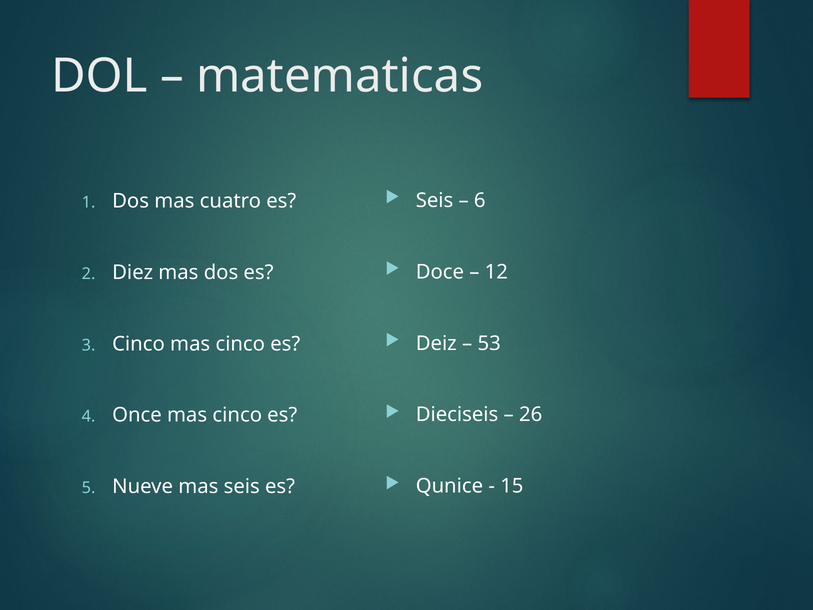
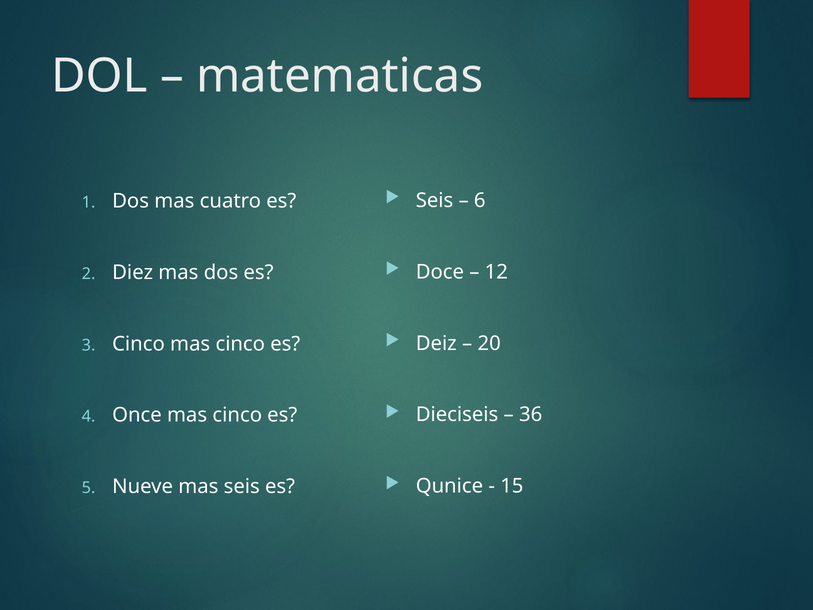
53: 53 -> 20 (489, 343)
26: 26 -> 36 (531, 415)
